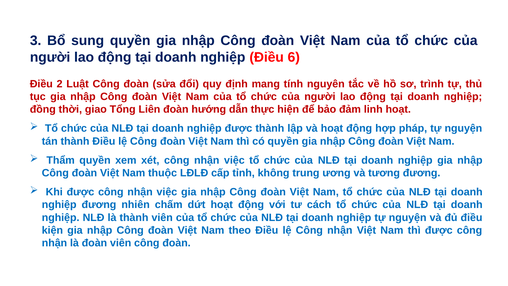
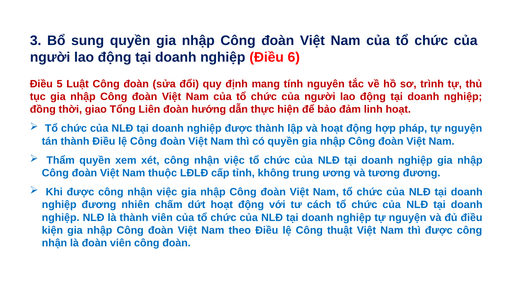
2: 2 -> 5 (60, 84)
lệ Công nhận: nhận -> thuật (340, 230)
